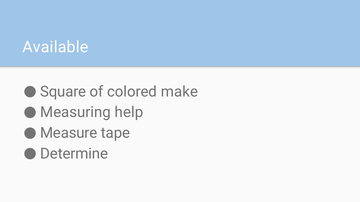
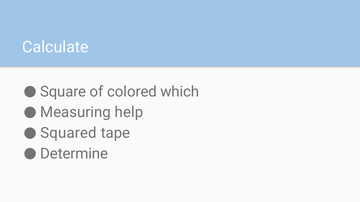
Available: Available -> Calculate (55, 47)
make: make -> which (180, 92)
Measure: Measure -> Squared (69, 133)
